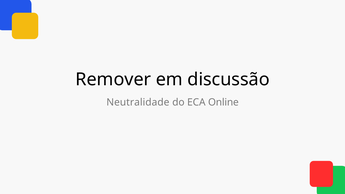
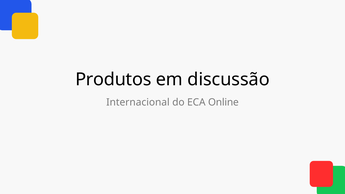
Remover: Remover -> Produtos (113, 79)
Neutralidade: Neutralidade -> Internacional (138, 102)
